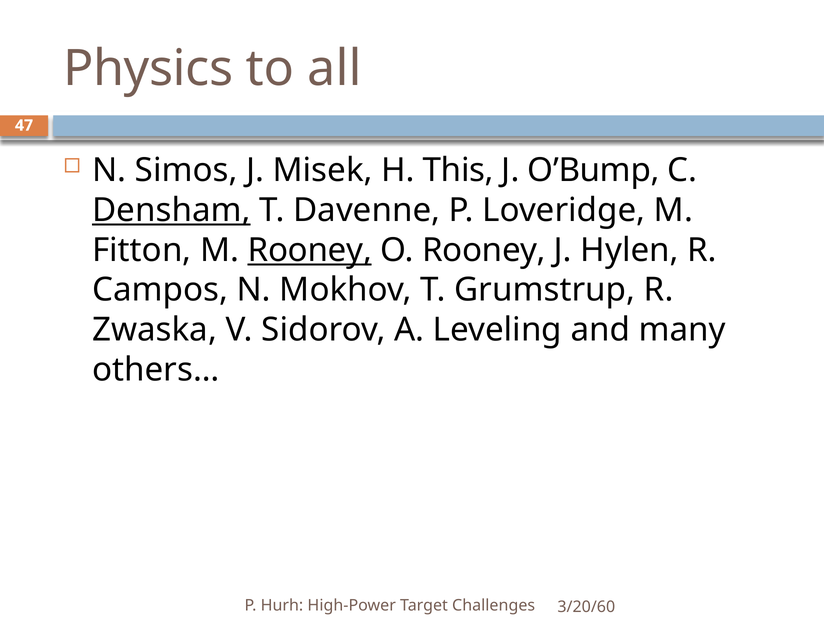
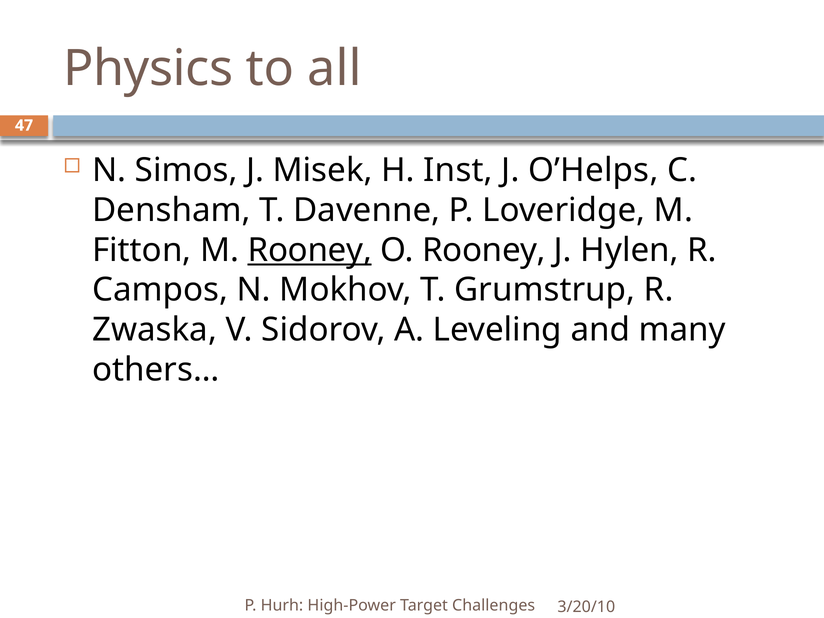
This: This -> Inst (458, 170)
O’Bump: O’Bump -> O’Helps (593, 170)
Densham underline: present -> none (171, 210)
3/20/60: 3/20/60 -> 3/20/10 (586, 607)
